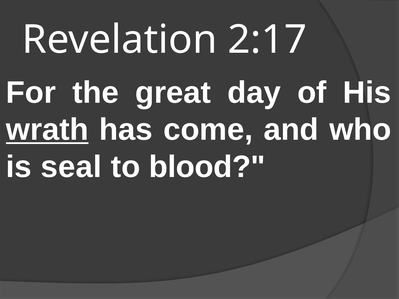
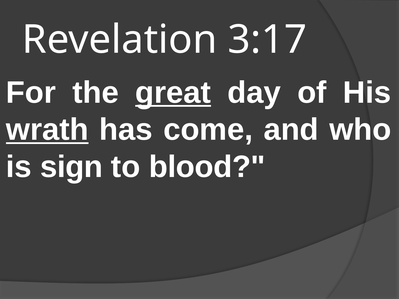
2:17: 2:17 -> 3:17 (267, 40)
great underline: none -> present (173, 93)
seal: seal -> sign (71, 167)
